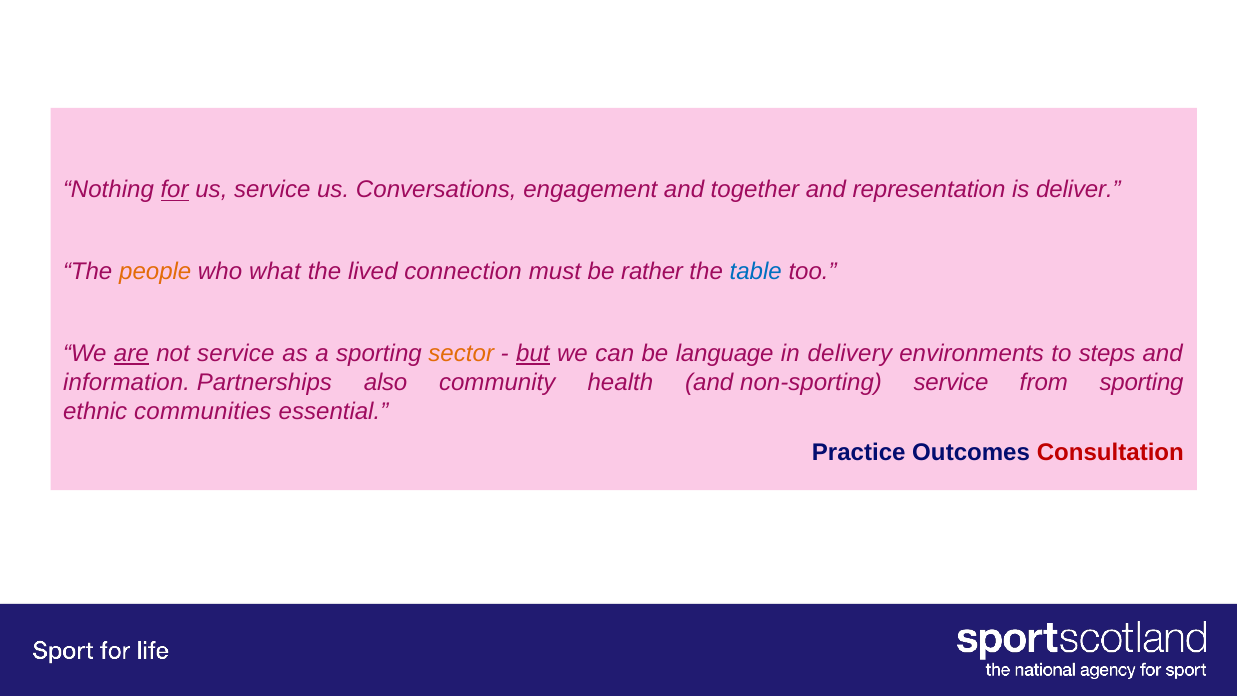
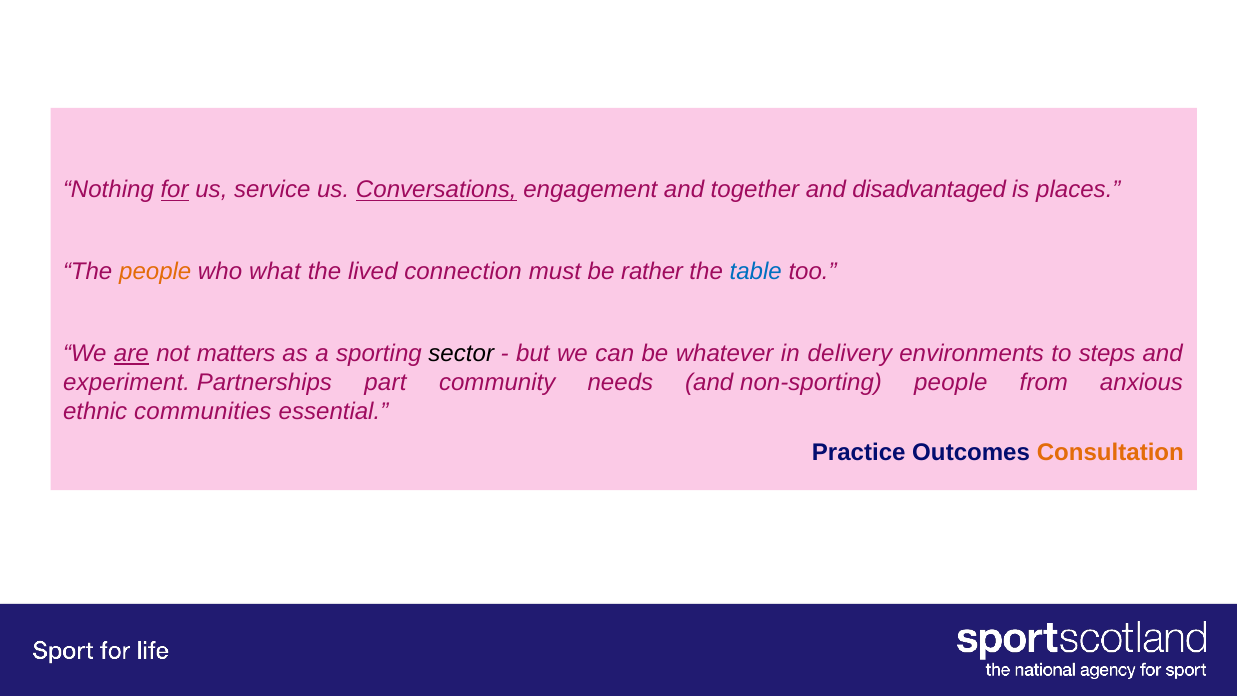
Conversations underline: none -> present (436, 190)
representation: representation -> disadvantaged (929, 190)
deliver: deliver -> places (1078, 190)
not service: service -> matters (236, 354)
sector colour: orange -> black (461, 354)
but underline: present -> none (533, 354)
language: language -> whatever (725, 354)
information: information -> experiment (127, 382)
also: also -> part (385, 382)
health: health -> needs (620, 382)
non-sporting service: service -> people (951, 382)
from sporting: sporting -> anxious (1141, 382)
Consultation colour: red -> orange (1110, 452)
